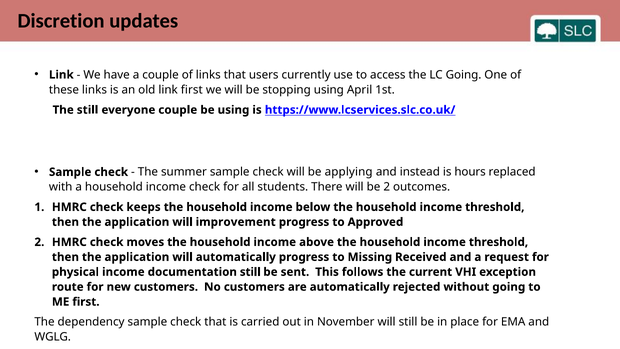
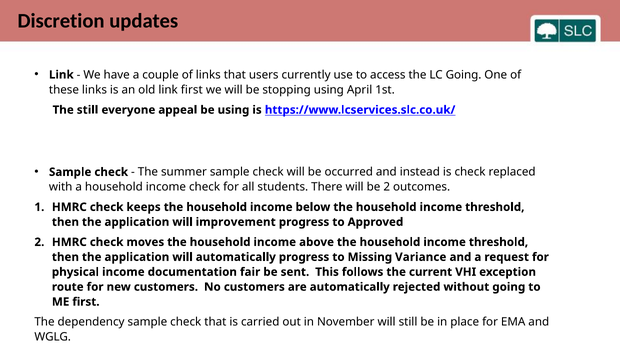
everyone couple: couple -> appeal (178, 110)
applying: applying -> occurred (349, 172)
is hours: hours -> check (470, 172)
Received: Received -> Variance (421, 257)
documentation still: still -> fair (250, 272)
